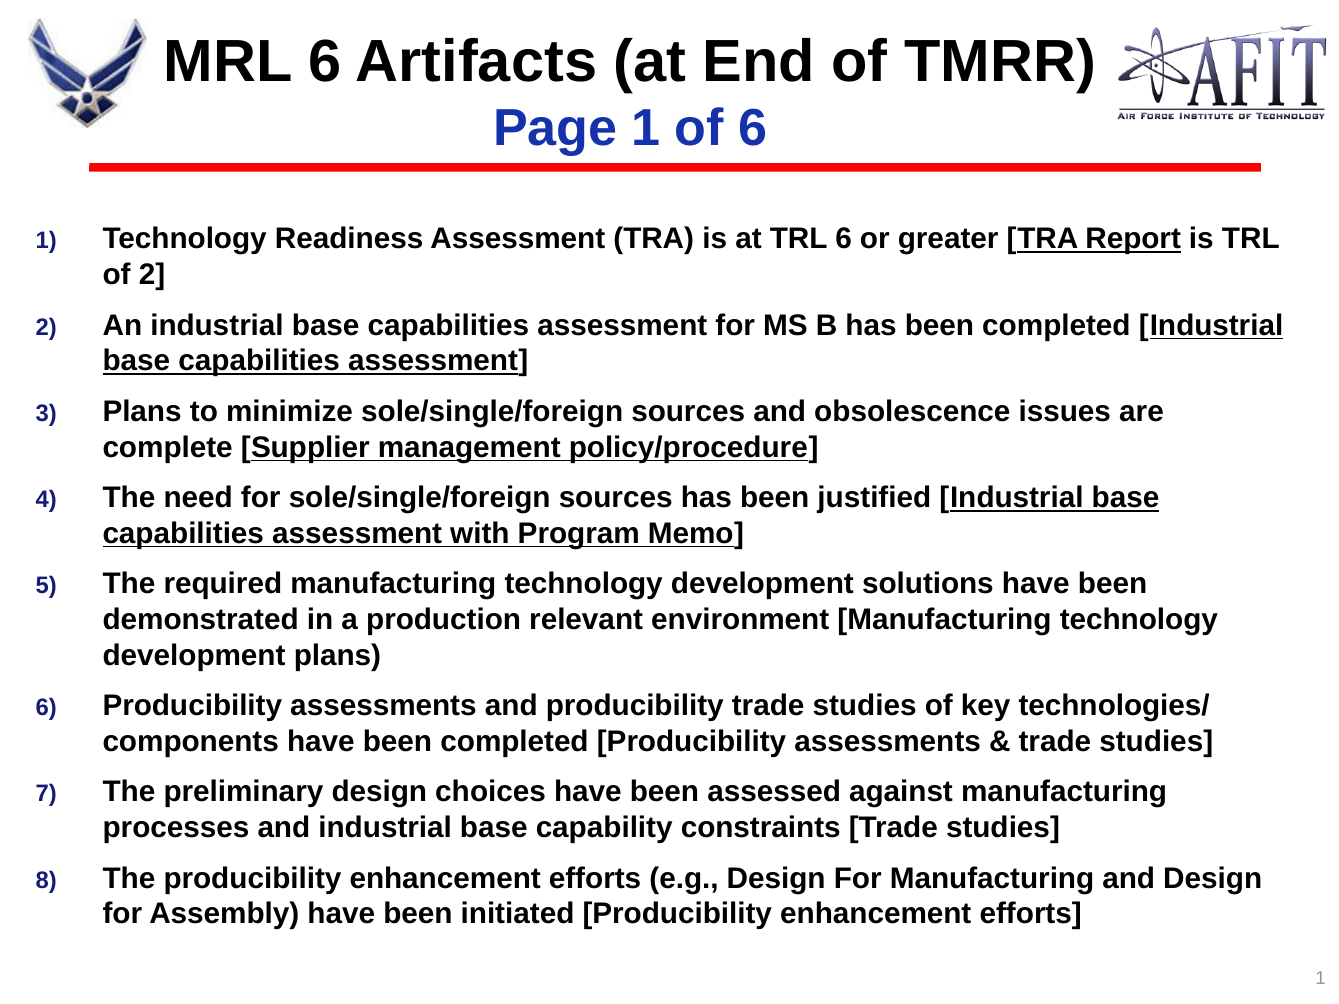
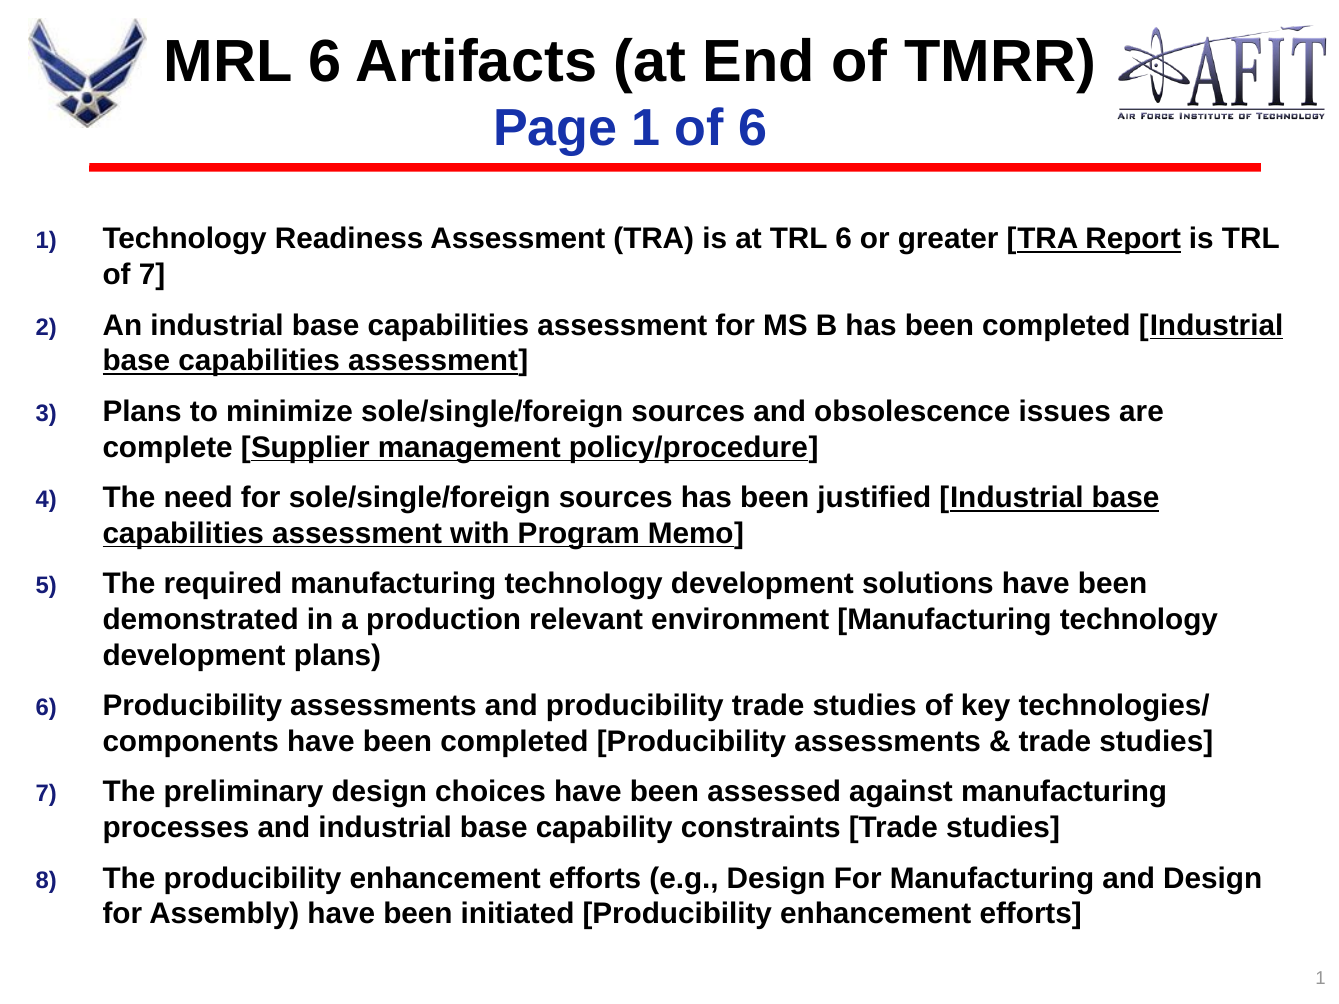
of 2: 2 -> 7 (152, 275)
